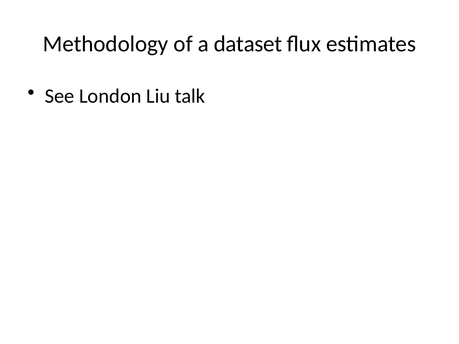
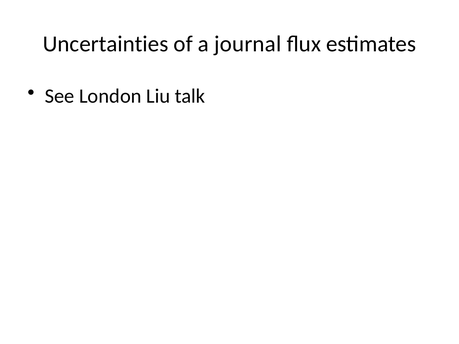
Methodology: Methodology -> Uncertainties (106, 44)
dataset: dataset -> journal (248, 44)
